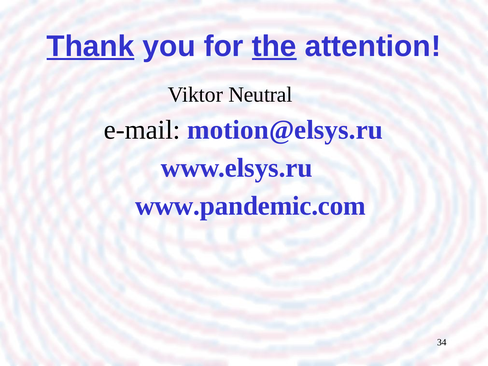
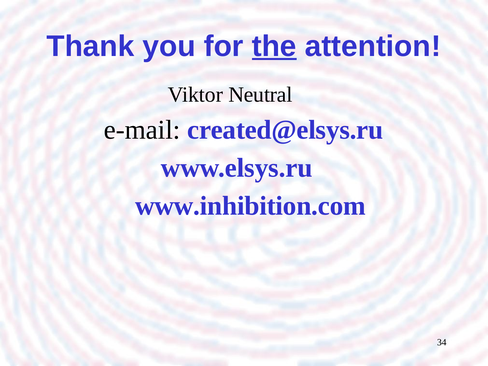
Thank underline: present -> none (90, 46)
motion@elsys.ru: motion@elsys.ru -> created@elsys.ru (285, 130)
www.pandemic.com: www.pandemic.com -> www.inhibition.com (250, 206)
